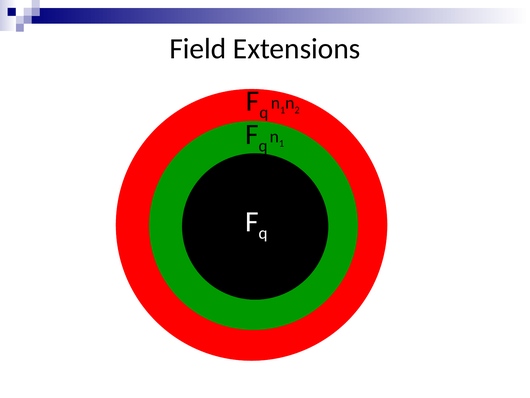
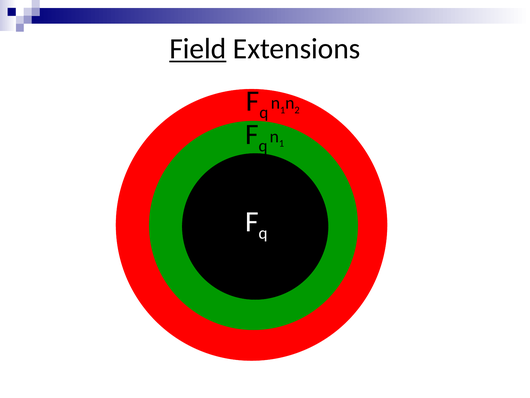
Field underline: none -> present (198, 49)
